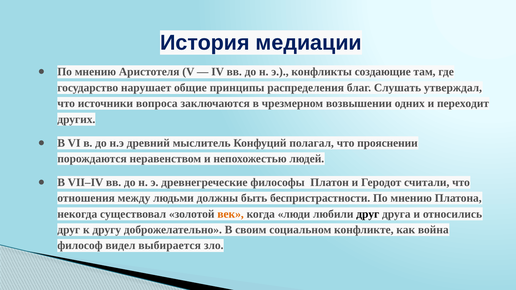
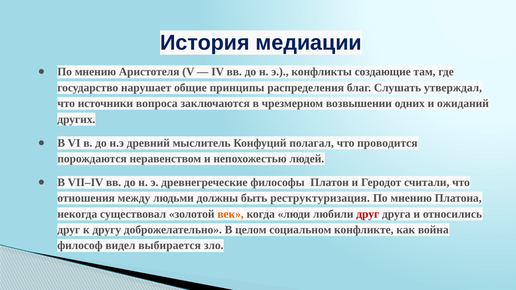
переходит: переходит -> ожиданий (463, 104)
прояснении: прояснении -> проводится (387, 143)
беспристрастности: беспристрастности -> реструктуризация (320, 198)
друг colour: black -> red (368, 214)
своим: своим -> целом (251, 230)
